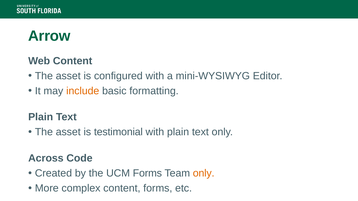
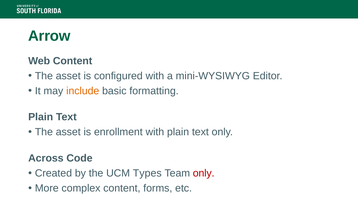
testimonial: testimonial -> enrollment (118, 132)
UCM Forms: Forms -> Types (147, 174)
only colour: orange -> red (204, 174)
